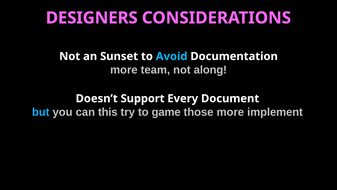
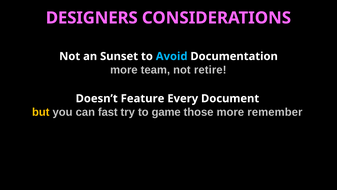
along: along -> retire (210, 70)
Support: Support -> Feature (143, 98)
but colour: light blue -> yellow (41, 112)
this: this -> fast (108, 112)
implement: implement -> remember (275, 112)
